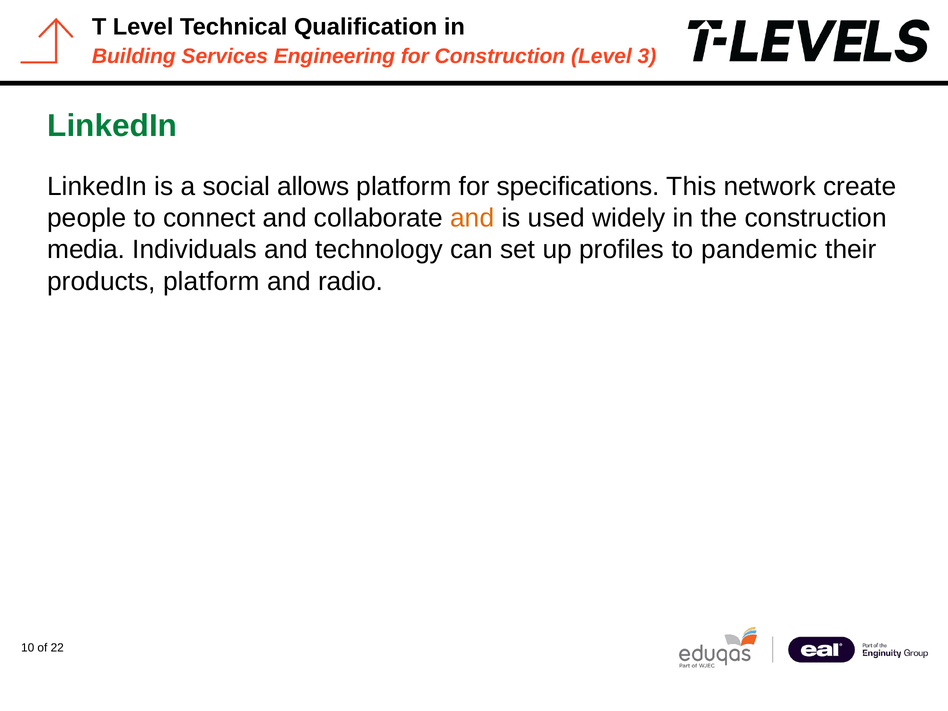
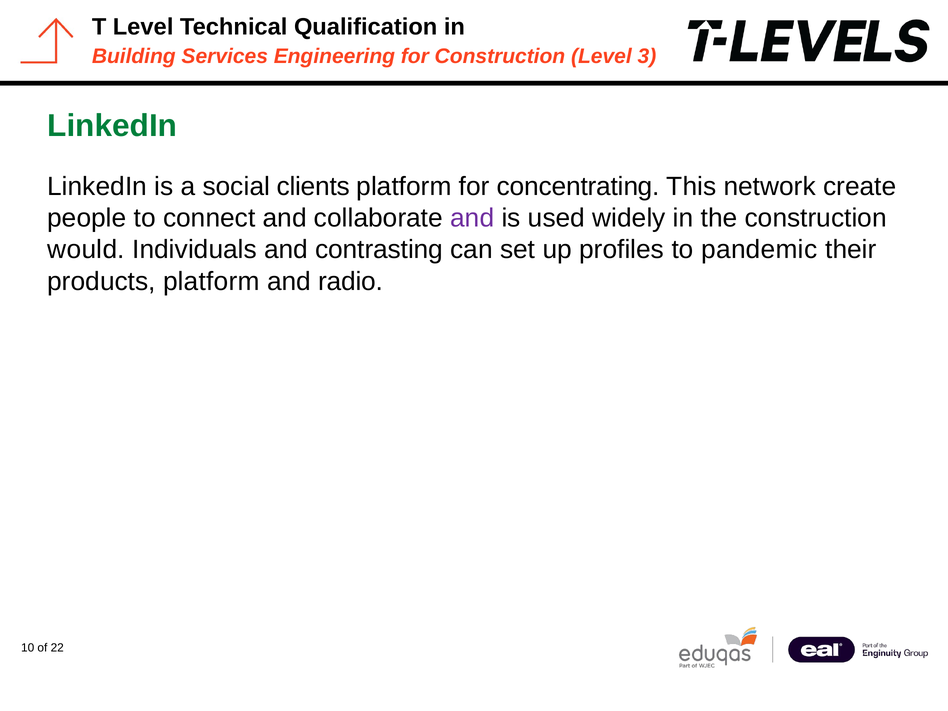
allows: allows -> clients (313, 187)
specifications: specifications -> concentrating (578, 187)
and colour: orange -> purple (472, 218)
media: media -> would (86, 250)
technology: technology -> contrasting (379, 250)
